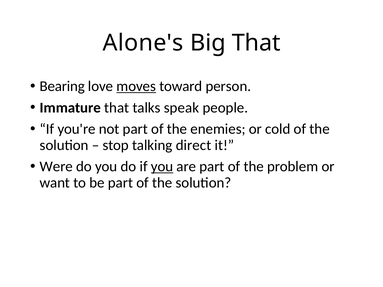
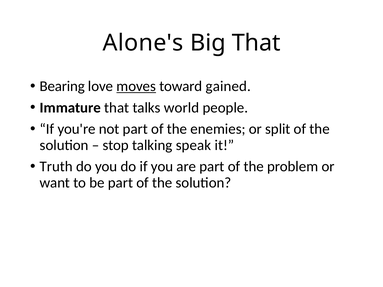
person: person -> gained (228, 86)
speak: speak -> world (181, 108)
cold: cold -> split (278, 129)
direct: direct -> speak (194, 145)
Were: Were -> Truth (56, 167)
you underline: present -> none (162, 167)
